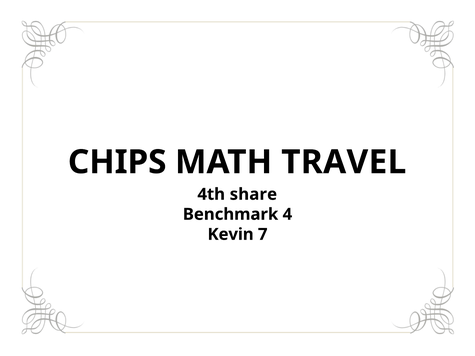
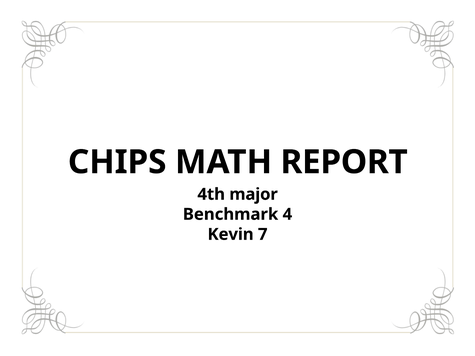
TRAVEL: TRAVEL -> REPORT (344, 162)
share: share -> major (254, 194)
